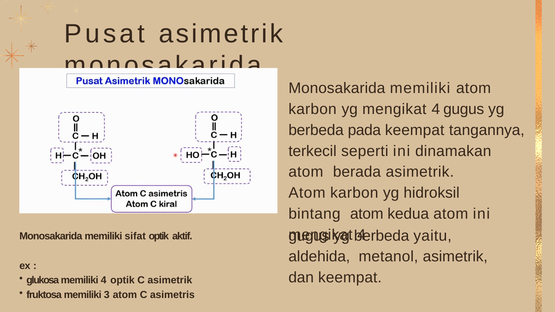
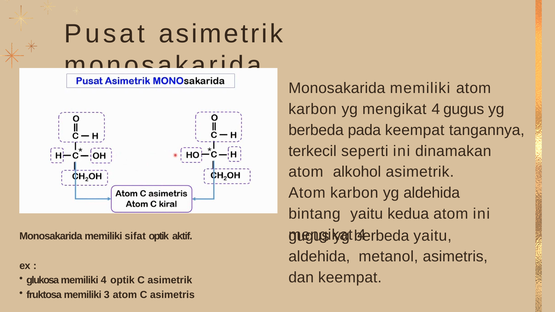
berada: berada -> alkohol (357, 172)
yg hidroksil: hidroksil -> aldehida (432, 193)
bintang atom: atom -> yaitu (367, 214)
metanol asimetrik: asimetrik -> asimetris (455, 257)
